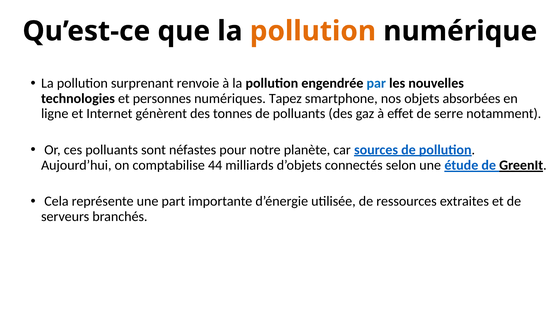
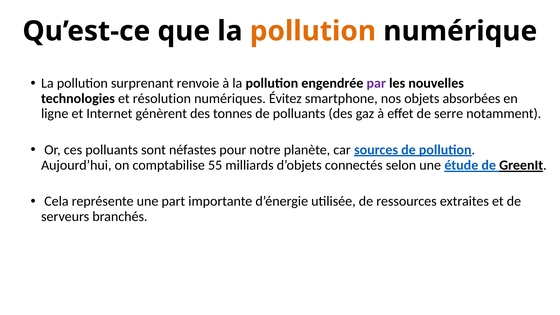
par colour: blue -> purple (376, 83)
personnes: personnes -> résolution (162, 98)
Tapez: Tapez -> Évitez (285, 98)
44: 44 -> 55 (215, 165)
